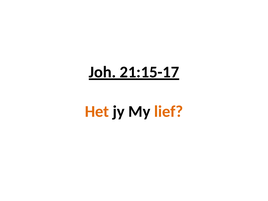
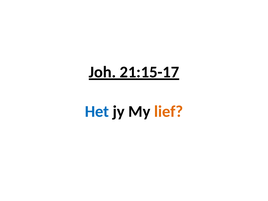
Het colour: orange -> blue (97, 111)
